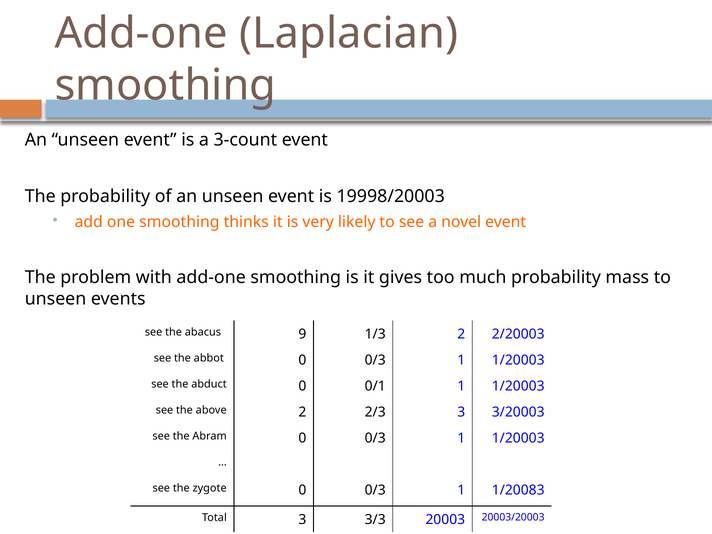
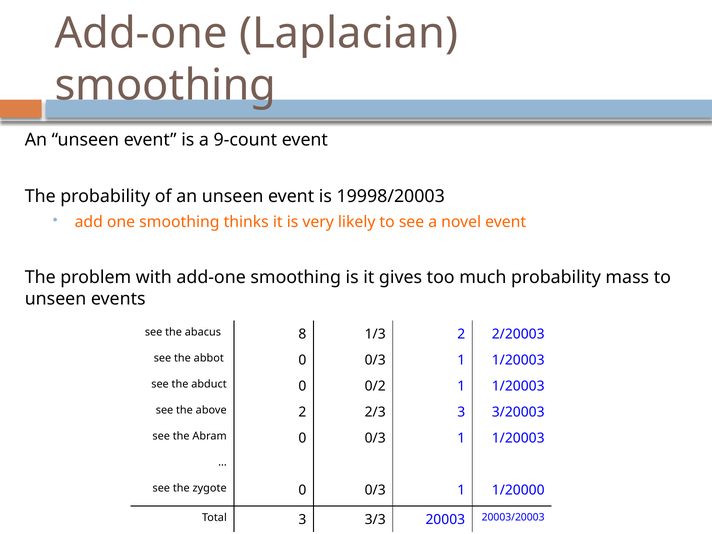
3-count: 3-count -> 9-count (245, 140)
9: 9 -> 8 (302, 334)
0/1: 0/1 -> 0/2 (375, 386)
1/20083: 1/20083 -> 1/20000 (518, 490)
